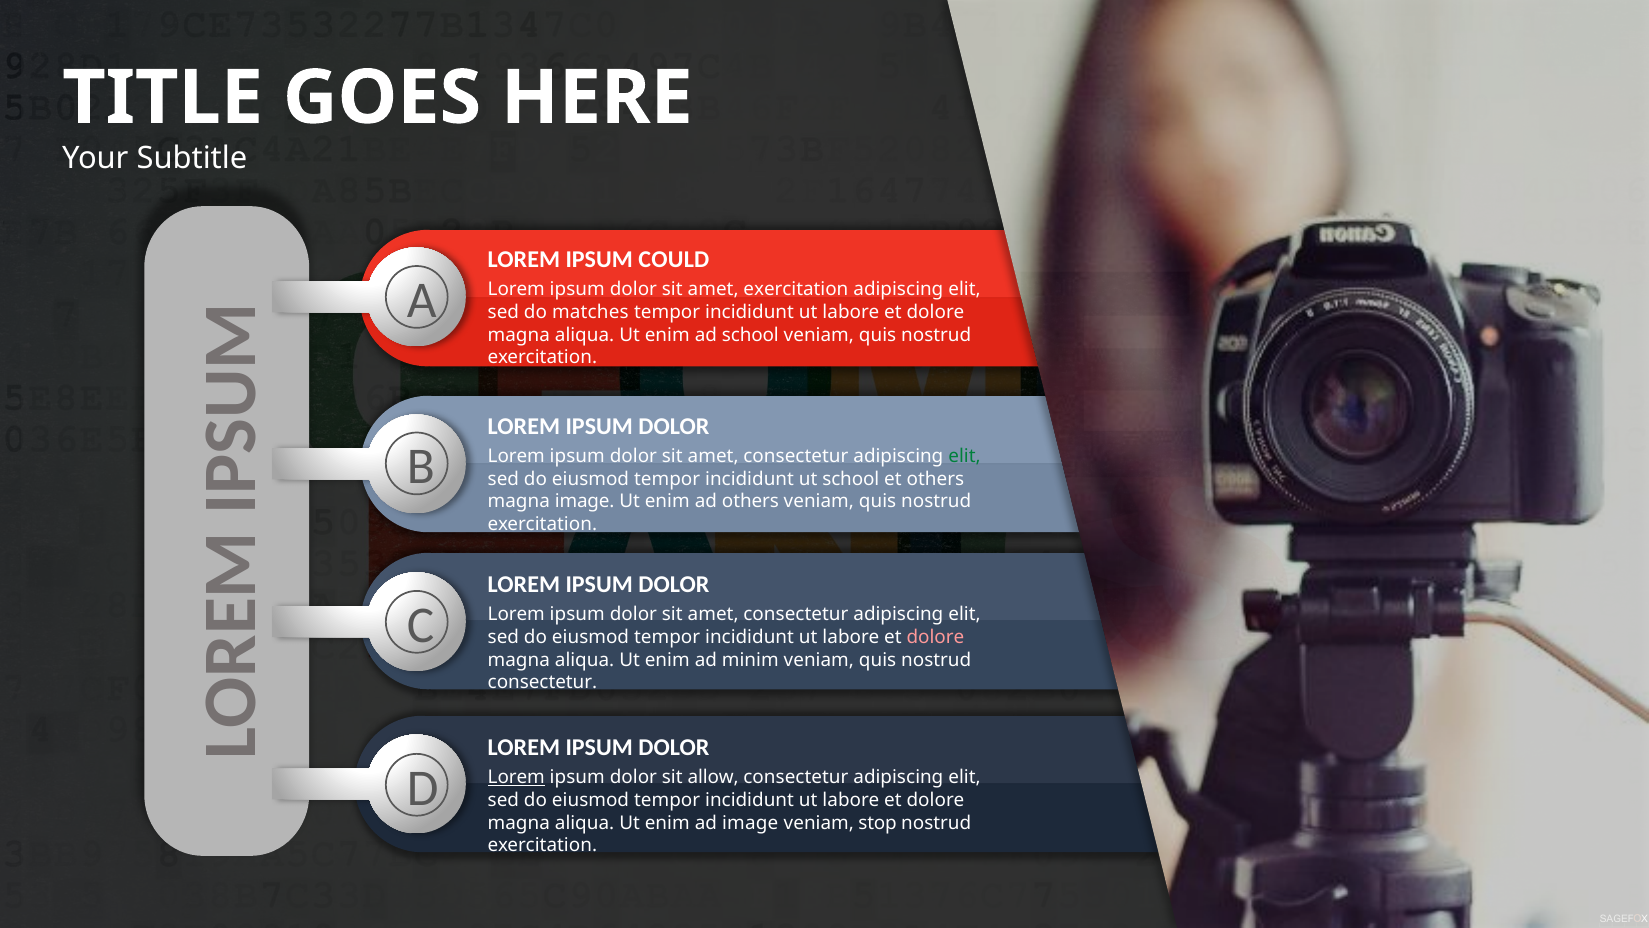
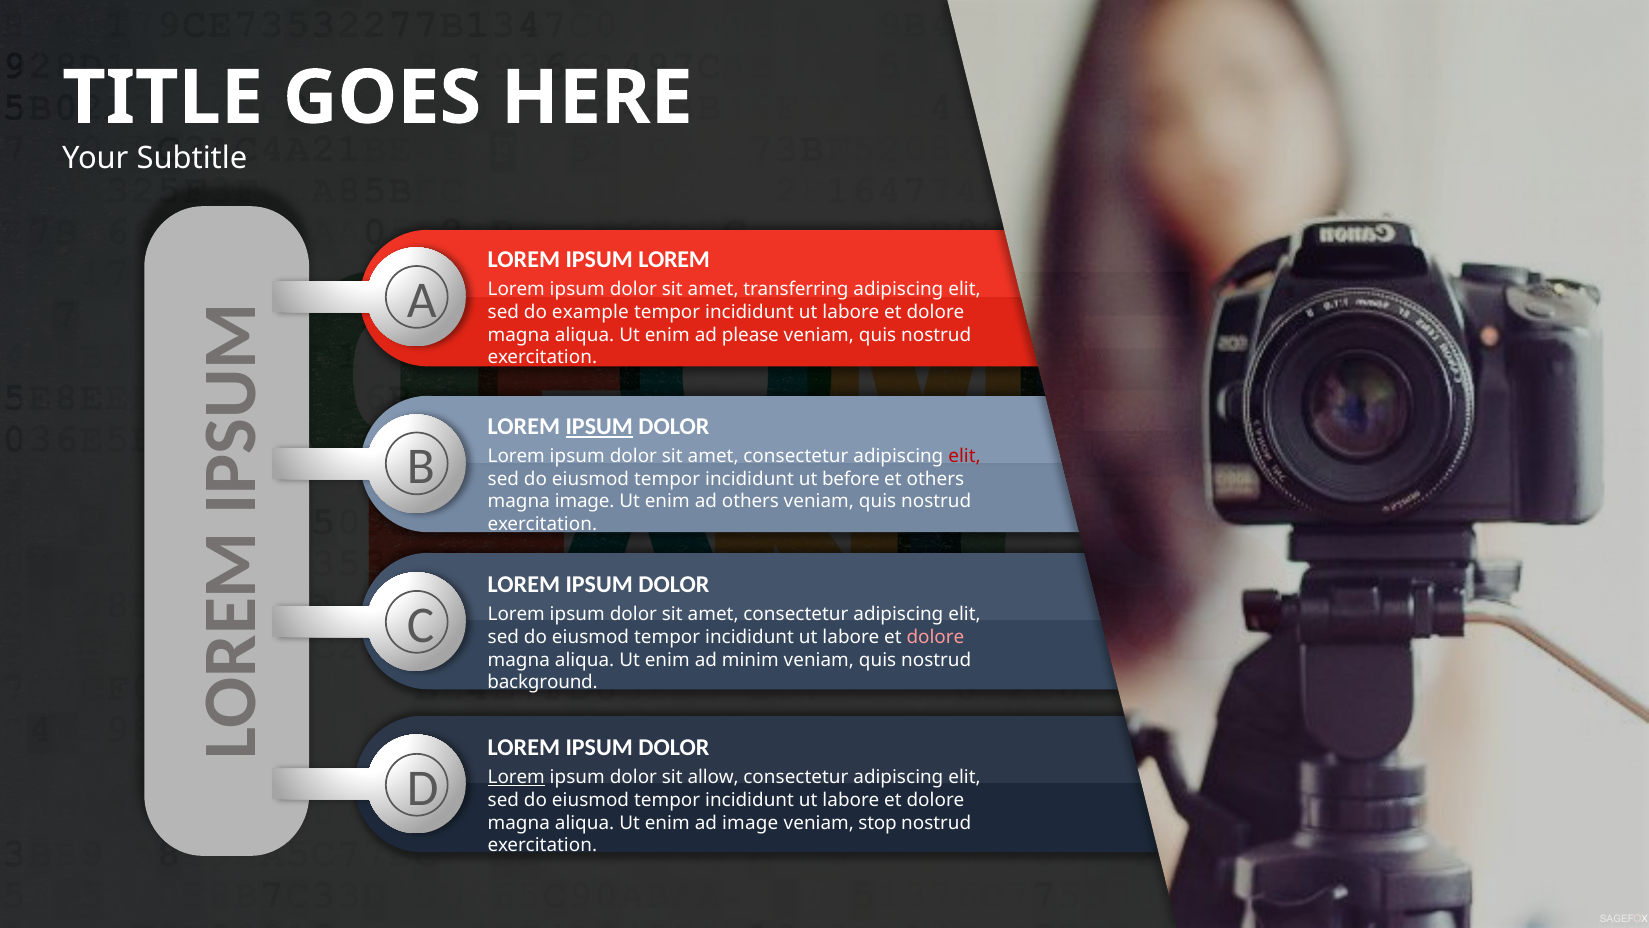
IPSUM COULD: COULD -> LOREM (674, 260)
amet exercitation: exercitation -> transferring (796, 289)
matches: matches -> example (590, 312)
ad school: school -> please (750, 335)
IPSUM underline: none -> present (599, 426)
elit colour: green -> red (965, 456)
ut school: school -> before (851, 479)
consectetur: consectetur -> background (543, 682)
